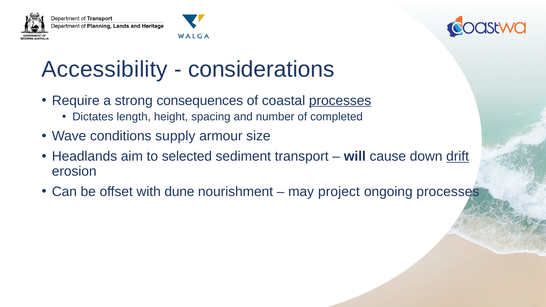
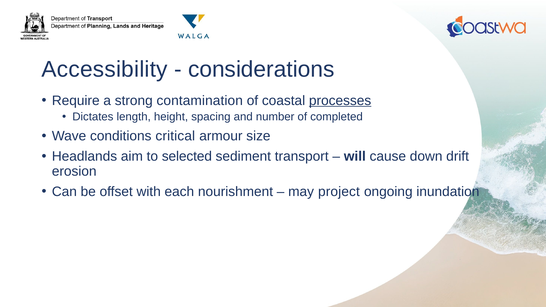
consequences: consequences -> contamination (200, 101)
supply: supply -> critical (175, 136)
drift underline: present -> none (458, 157)
dune: dune -> each (179, 192)
ongoing processes: processes -> inundation (448, 192)
